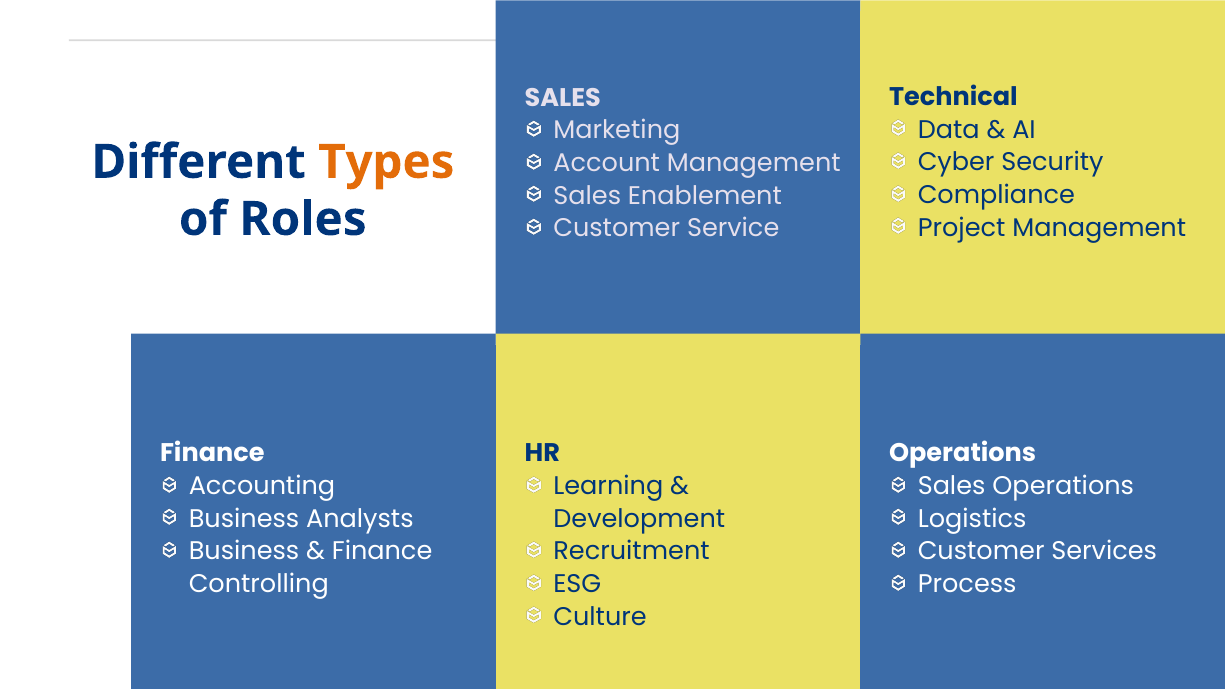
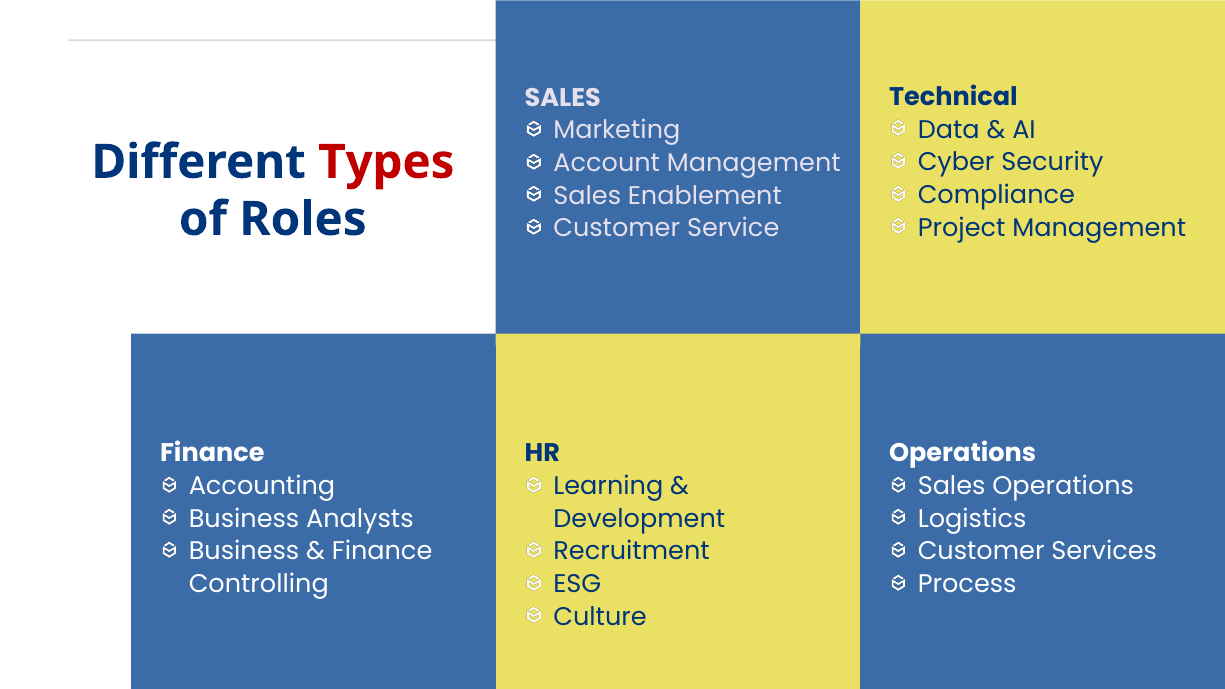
Types colour: orange -> red (386, 162)
